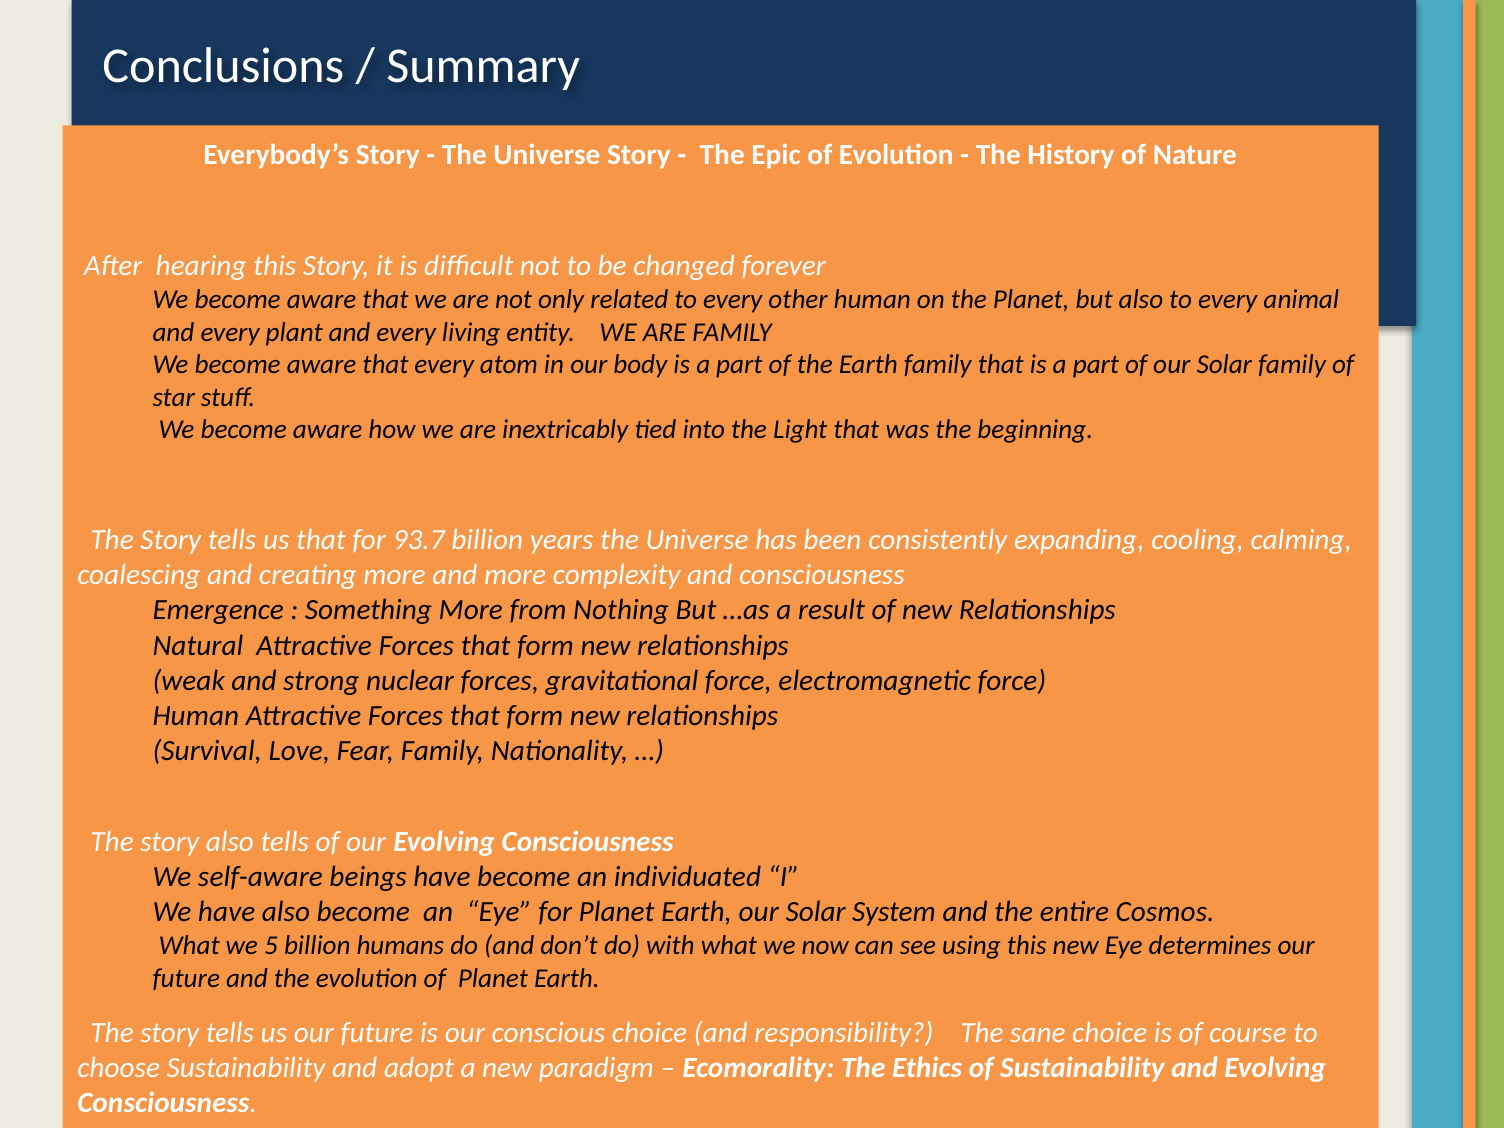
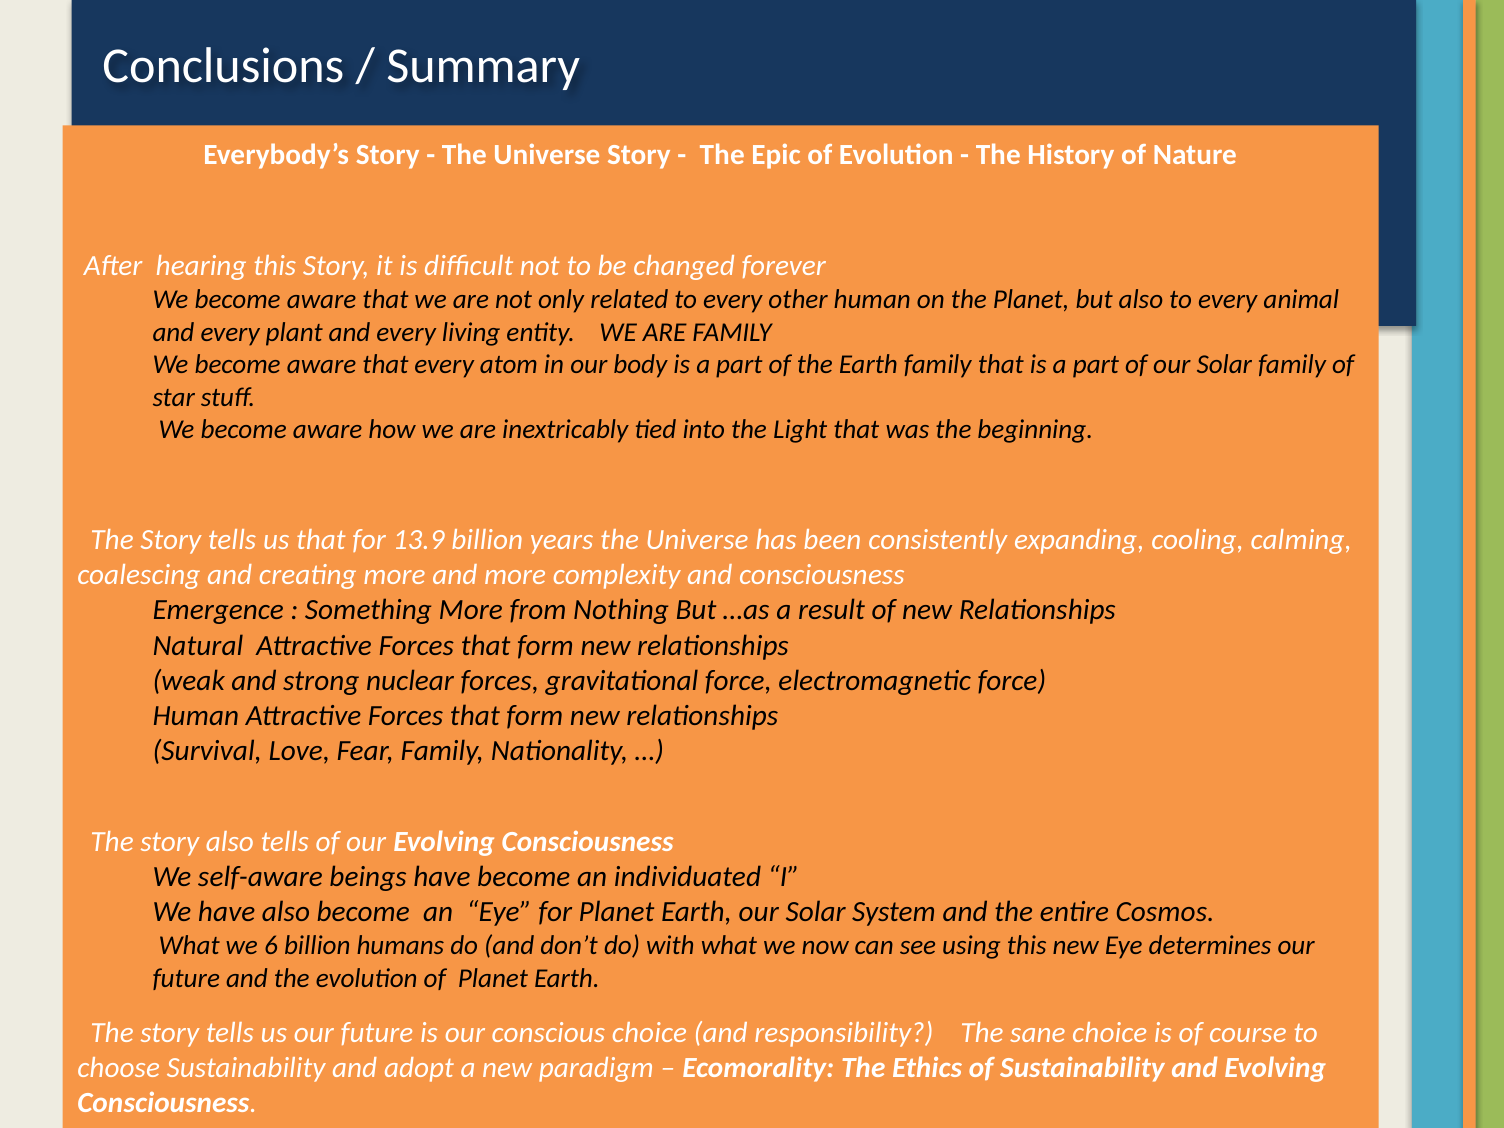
93.7: 93.7 -> 13.9 (419, 540)
5: 5 -> 6 (271, 945)
